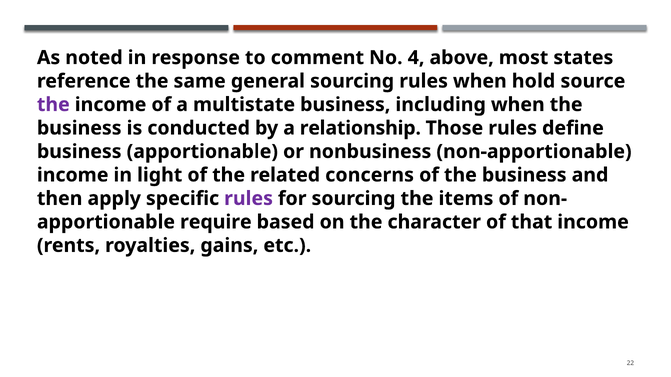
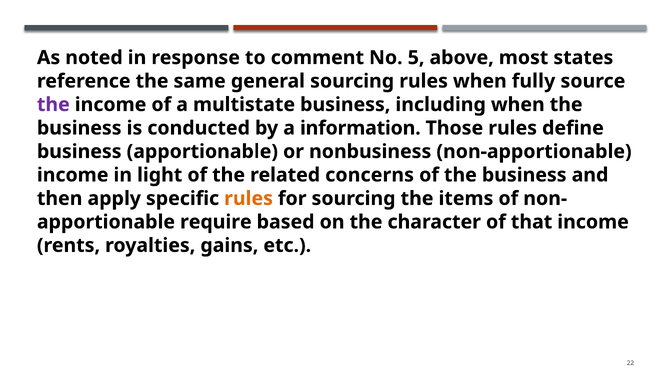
4: 4 -> 5 (416, 58)
hold: hold -> fully (534, 81)
relationship: relationship -> information (360, 128)
rules colour: purple -> orange (249, 199)
